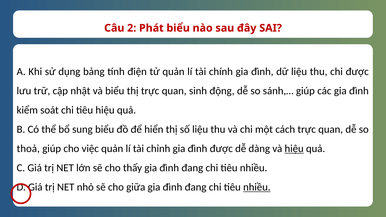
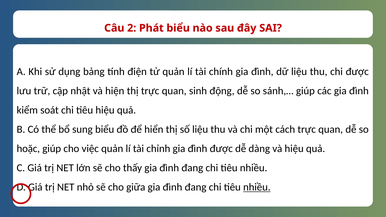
và biểu: biểu -> hiện (115, 91)
thoả: thoả -> hoặc (28, 149)
hiệu underline: present -> none (294, 149)
